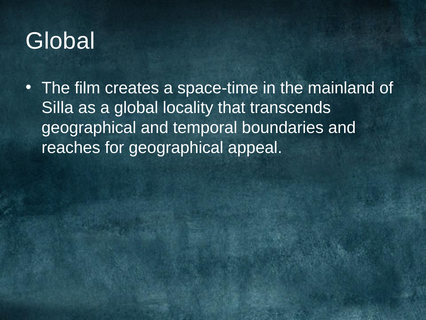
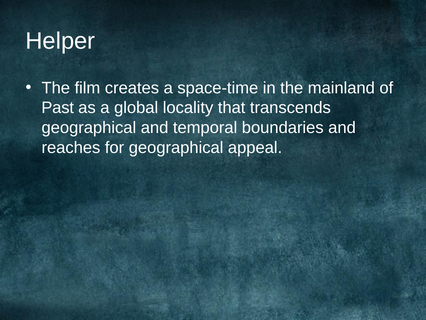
Global: Global -> Helper (60, 41)
Silla: Silla -> Past (58, 108)
